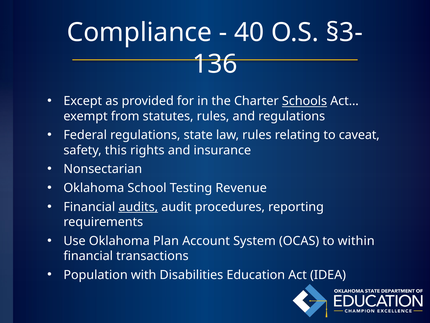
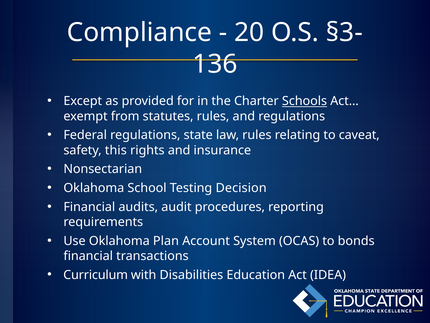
40: 40 -> 20 (249, 32)
Revenue: Revenue -> Decision (241, 188)
audits underline: present -> none (138, 207)
within: within -> bonds (356, 241)
Population: Population -> Curriculum (96, 274)
